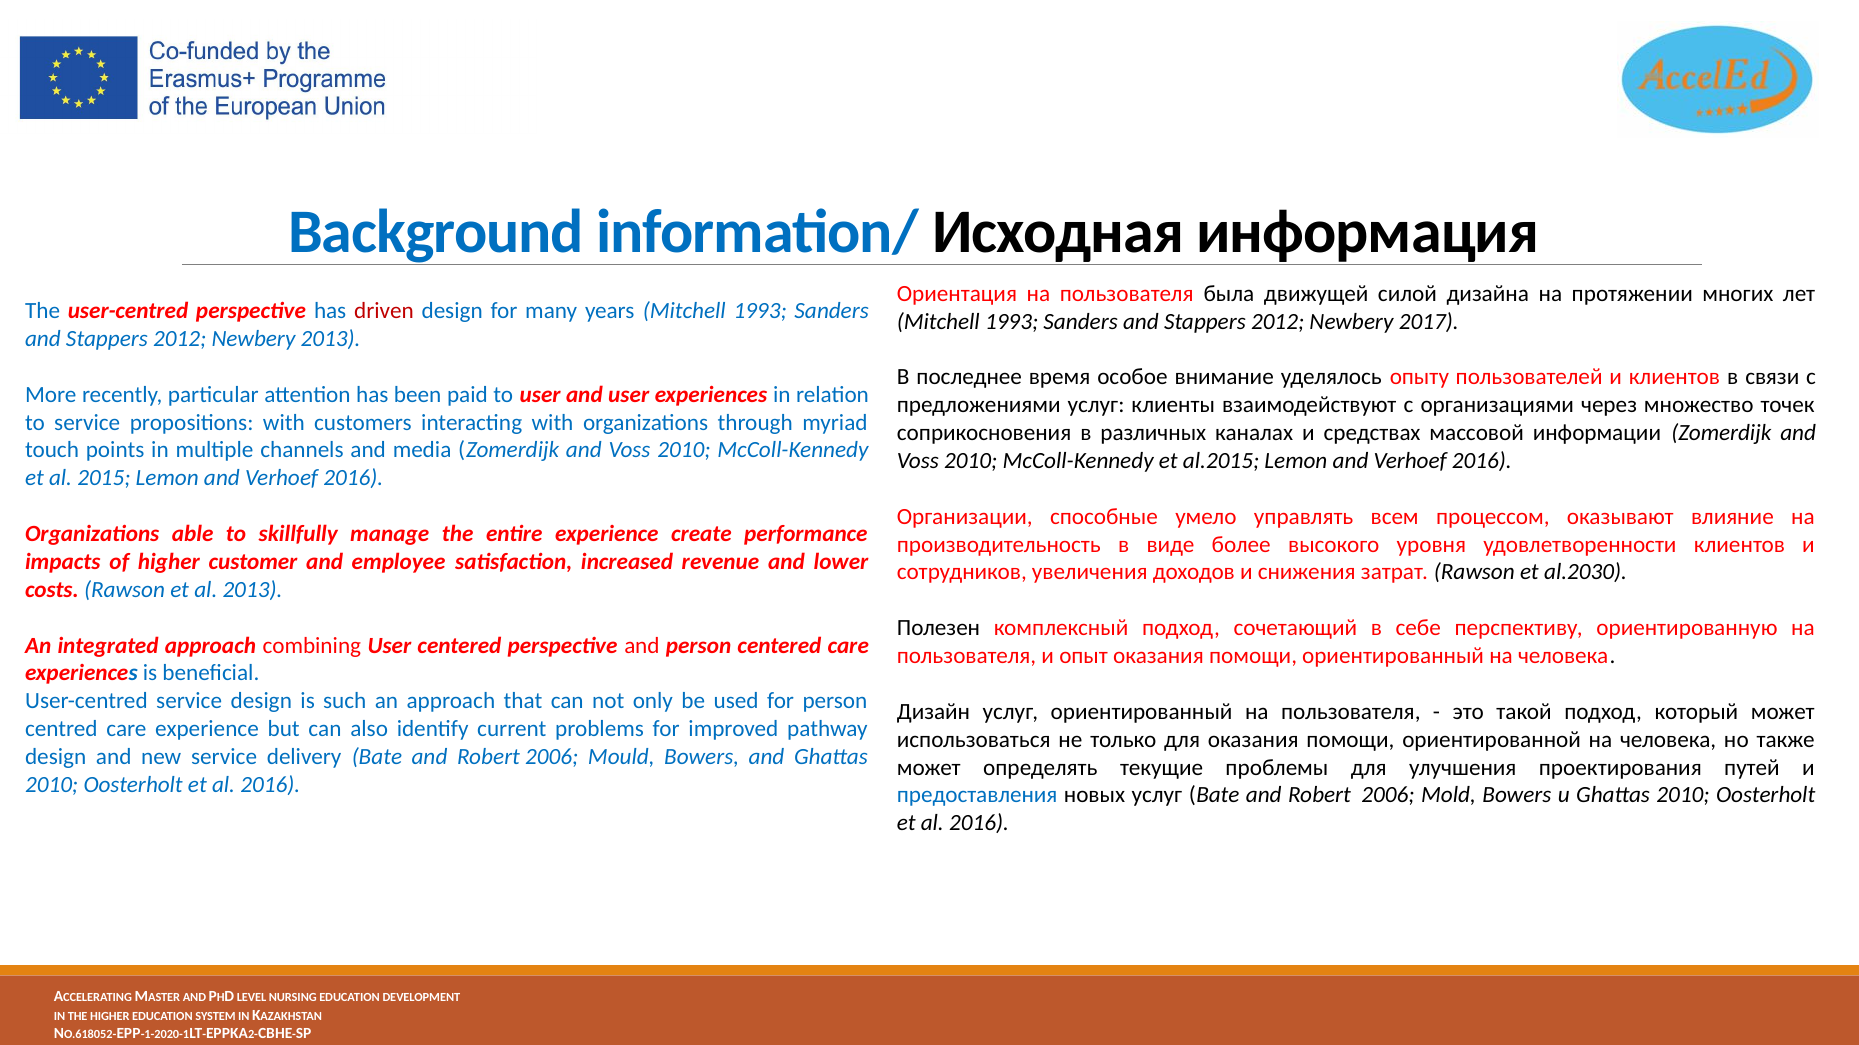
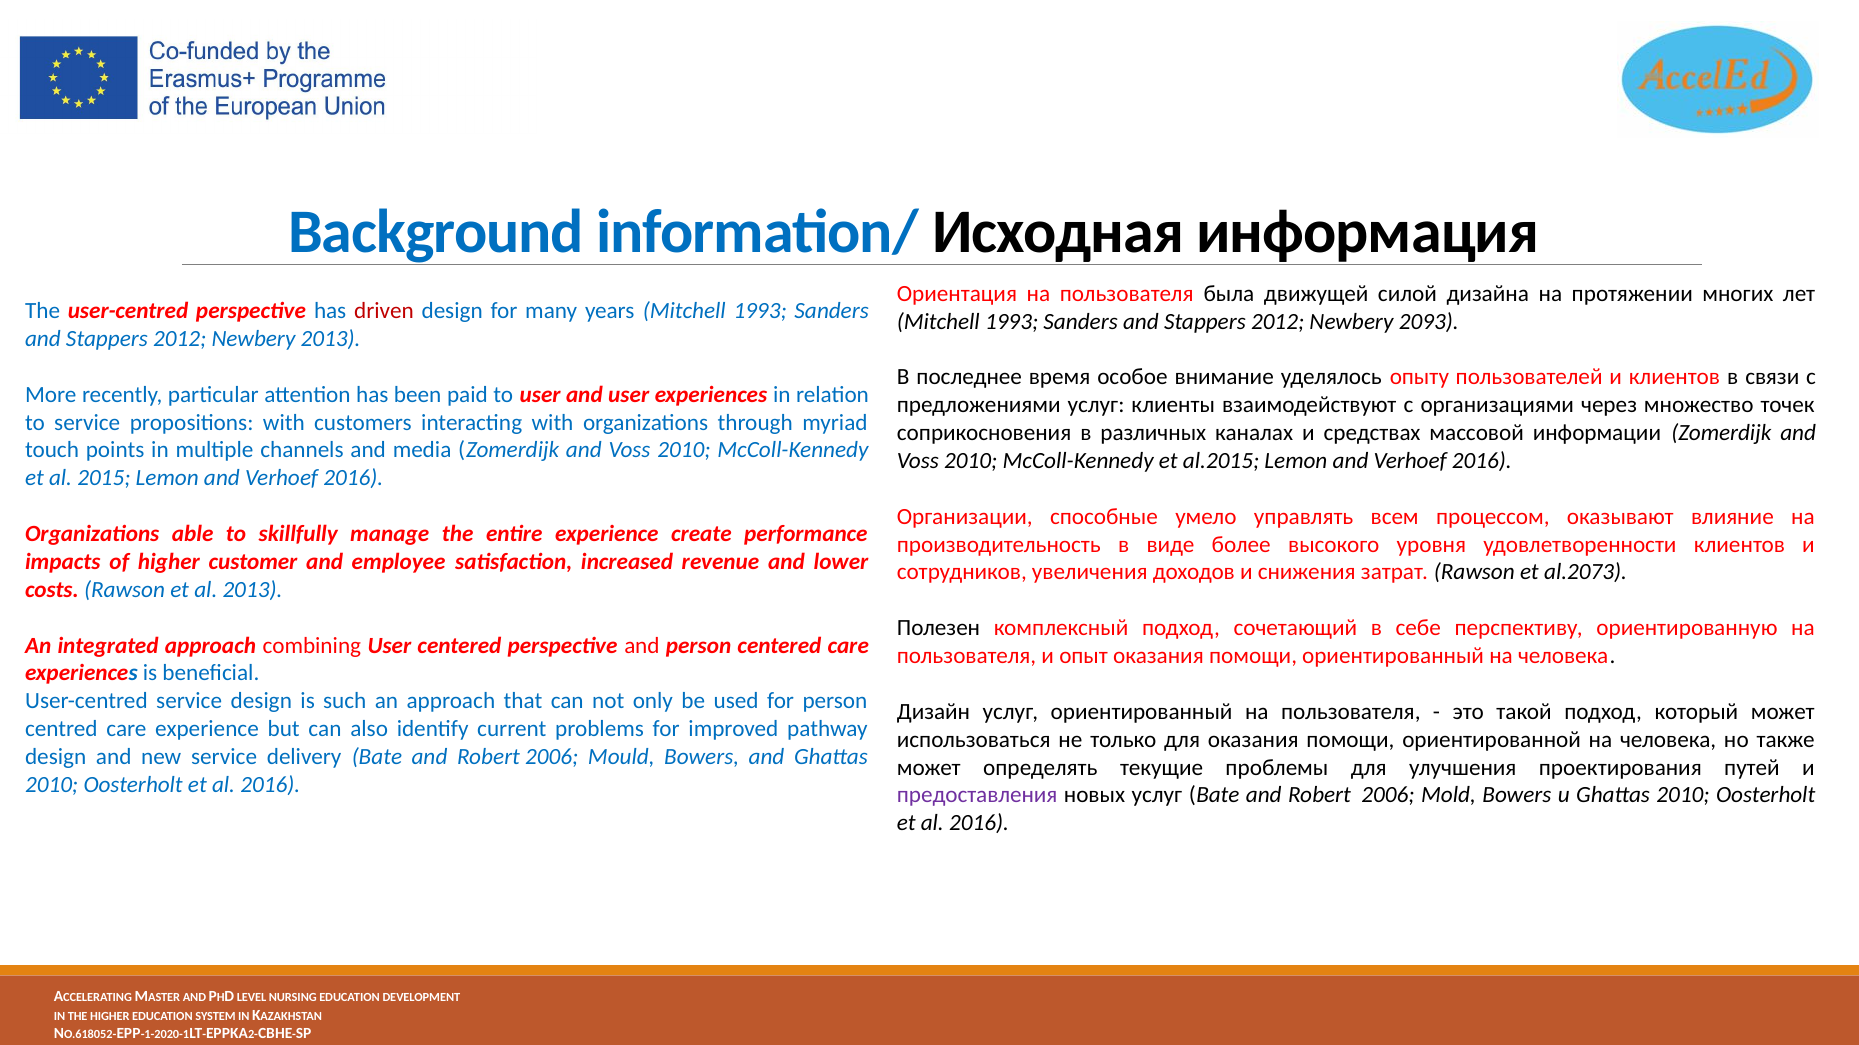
2017: 2017 -> 2093 (1429, 322)
al.2030: al.2030 -> al.2073 (1586, 573)
предоставления colour: blue -> purple (977, 796)
